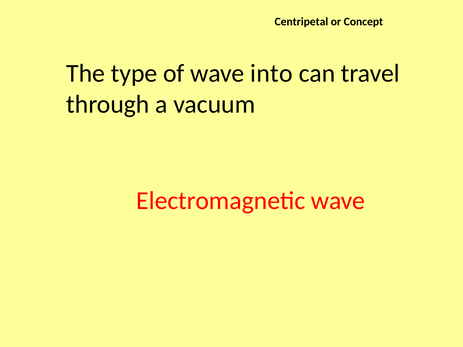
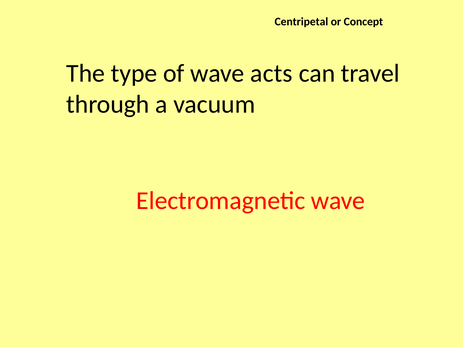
into: into -> acts (271, 74)
